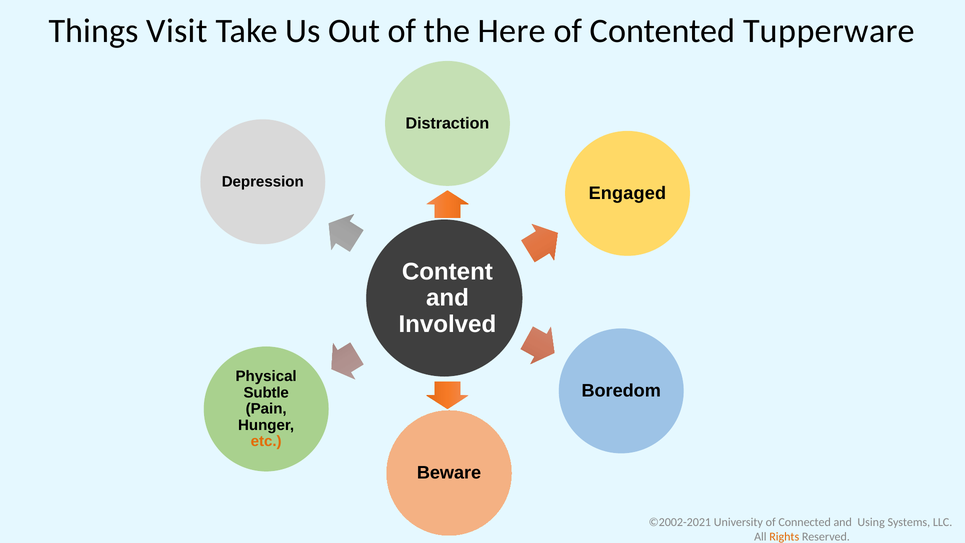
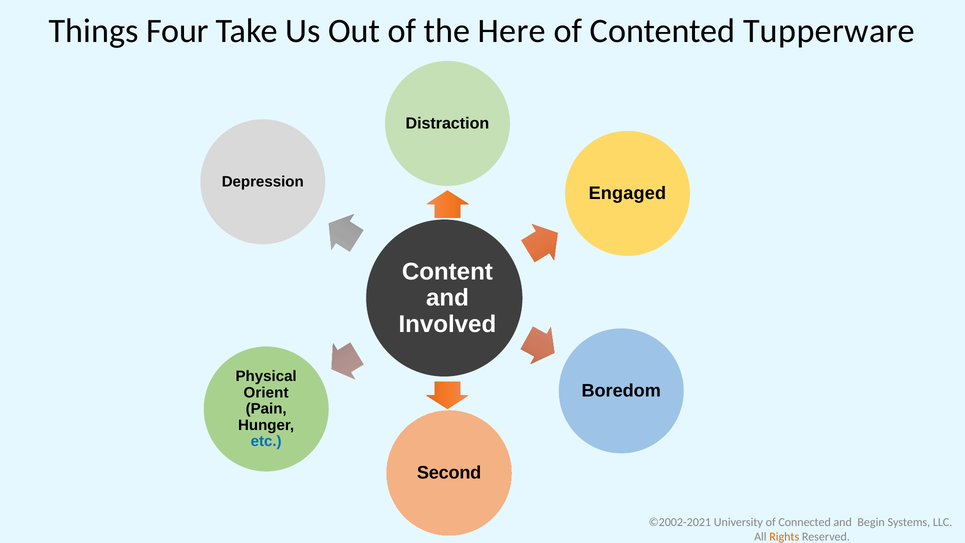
Visit: Visit -> Four (177, 31)
Subtle: Subtle -> Orient (266, 392)
etc colour: orange -> blue (266, 441)
Beware: Beware -> Second (449, 473)
Using: Using -> Begin (871, 522)
